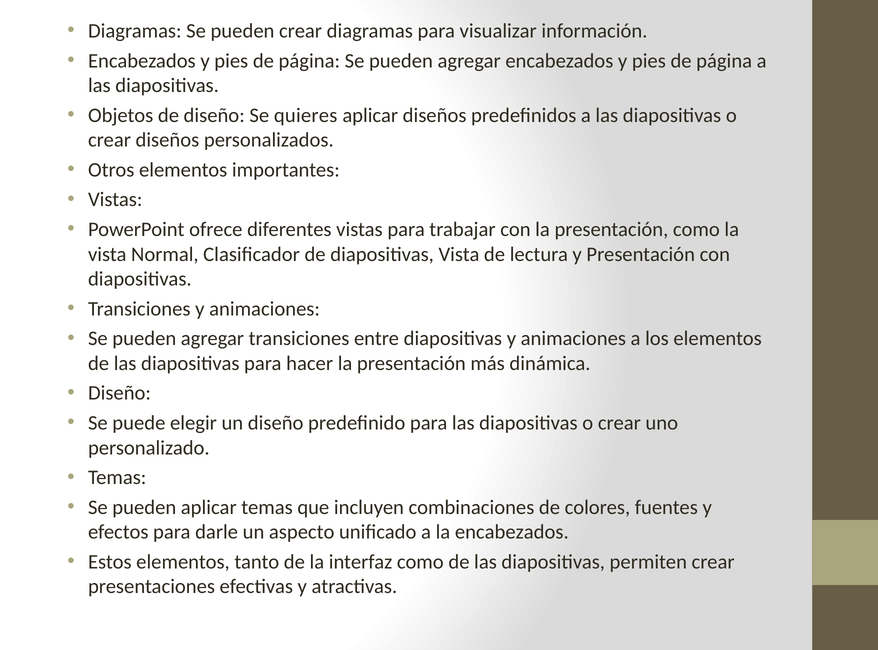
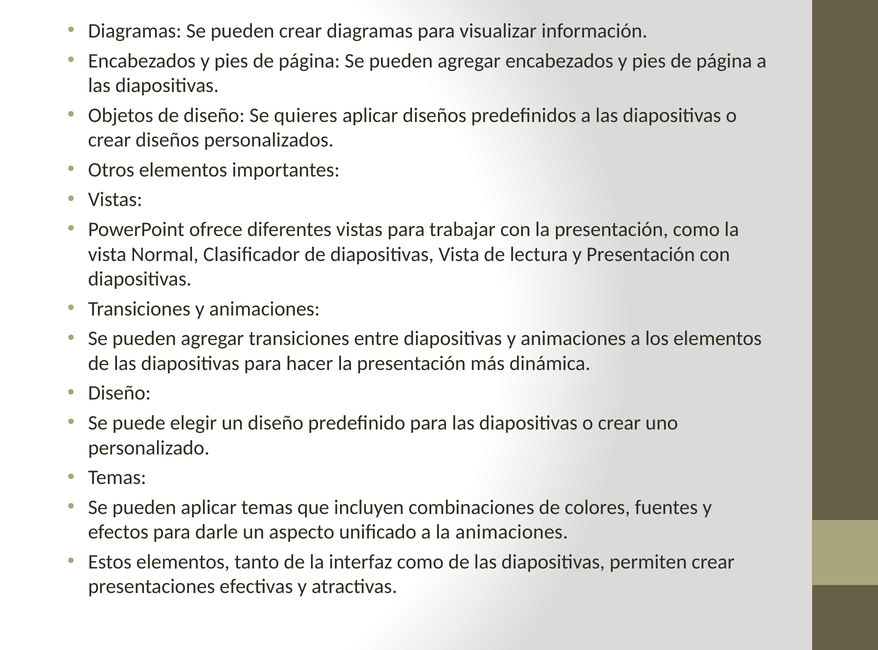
la encabezados: encabezados -> animaciones (512, 532)
